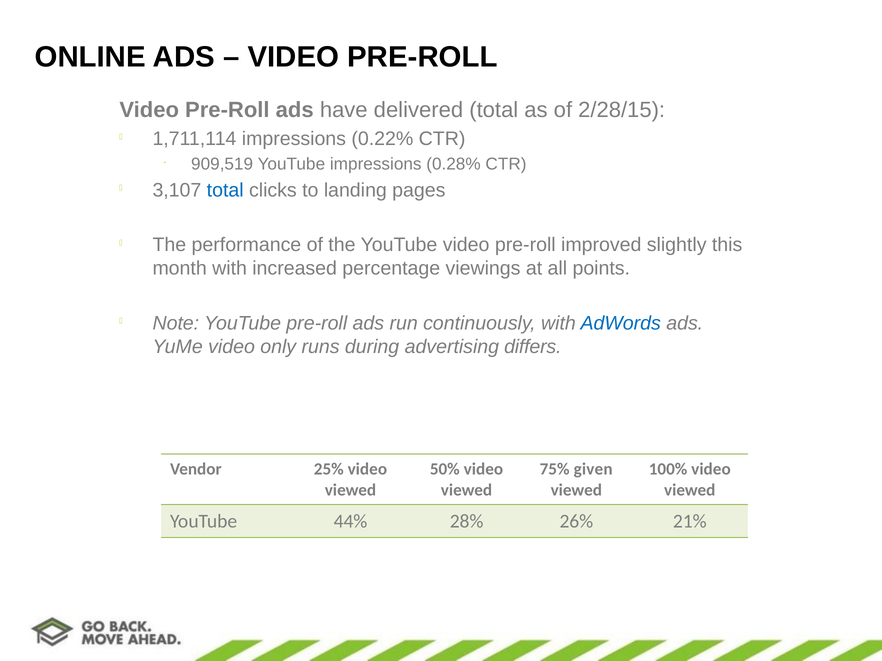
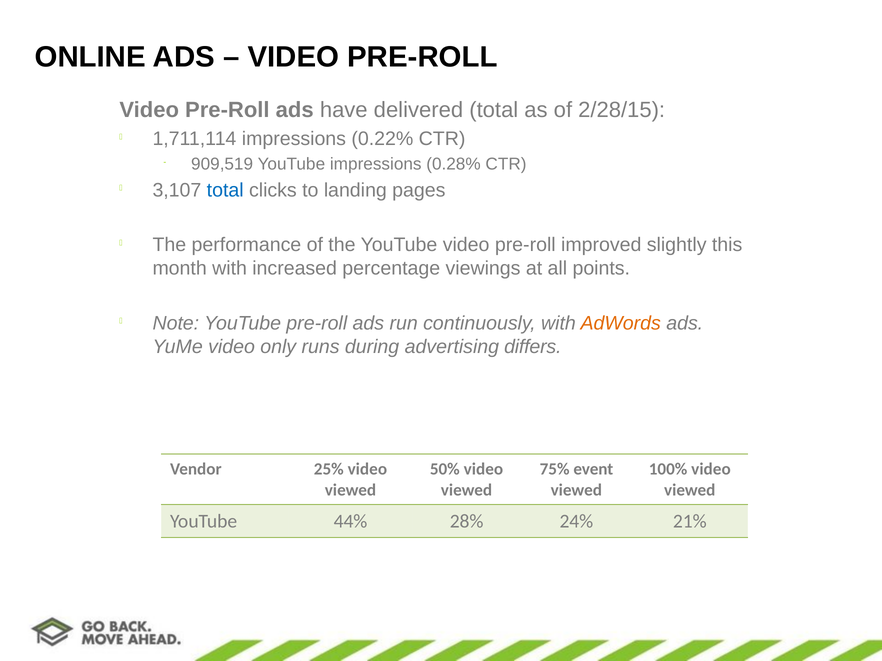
AdWords colour: blue -> orange (621, 323)
given: given -> event (593, 469)
26%: 26% -> 24% (576, 522)
